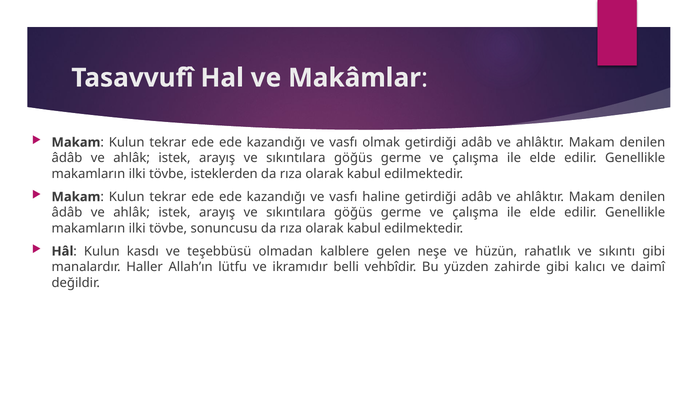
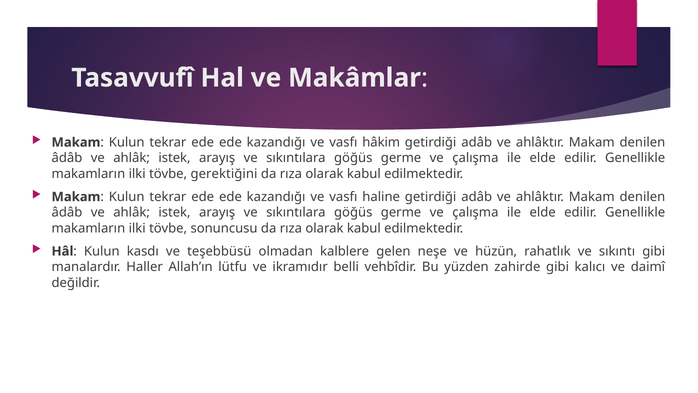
olmak: olmak -> hâkim (381, 142)
isteklerden: isteklerden -> gerektiğini (224, 174)
